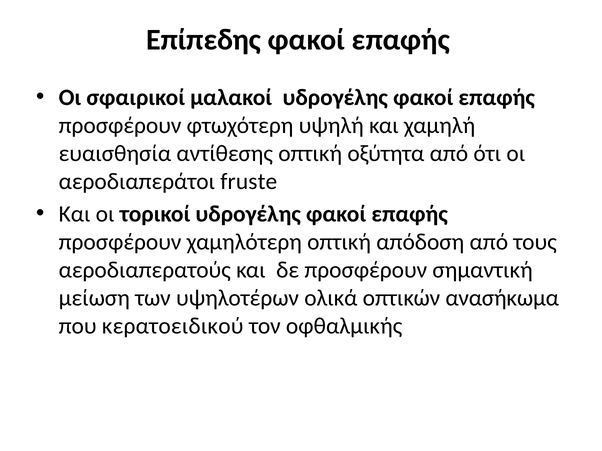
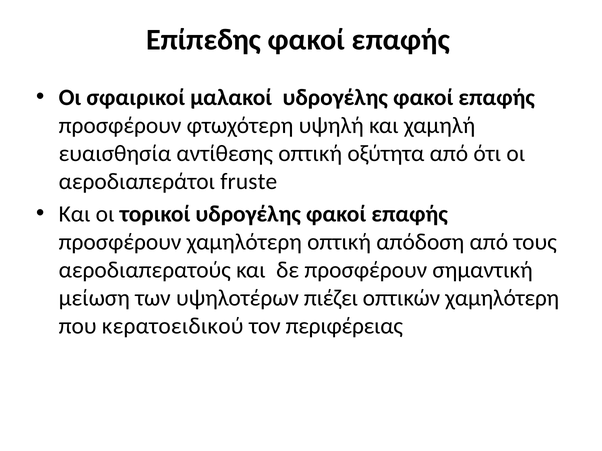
ολικά: ολικά -> πιέζει (331, 298)
οπτικών ανασήκωμα: ανασήκωμα -> χαμηλότερη (502, 298)
οφθαλμικής: οφθαλμικής -> περιφέρειας (344, 326)
